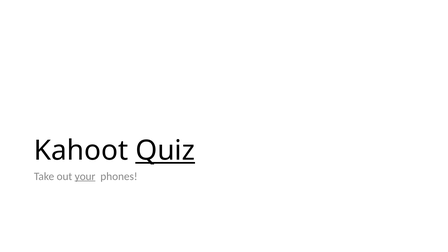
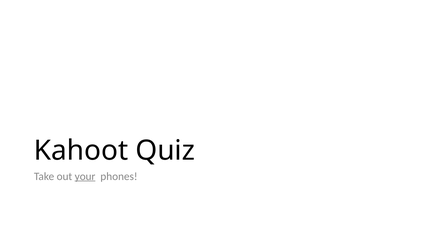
Quiz underline: present -> none (165, 151)
